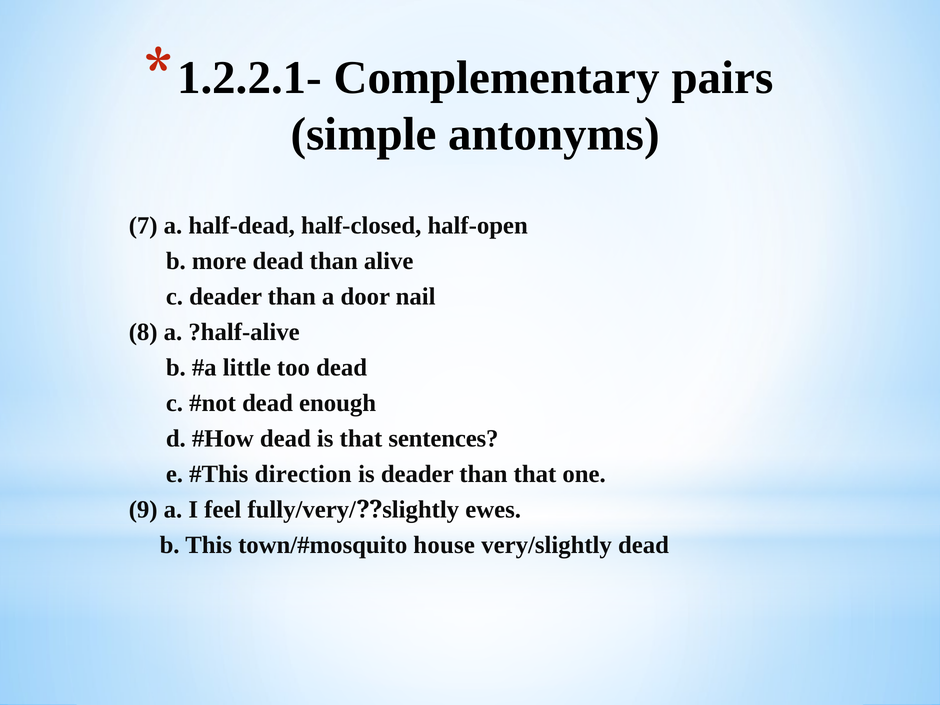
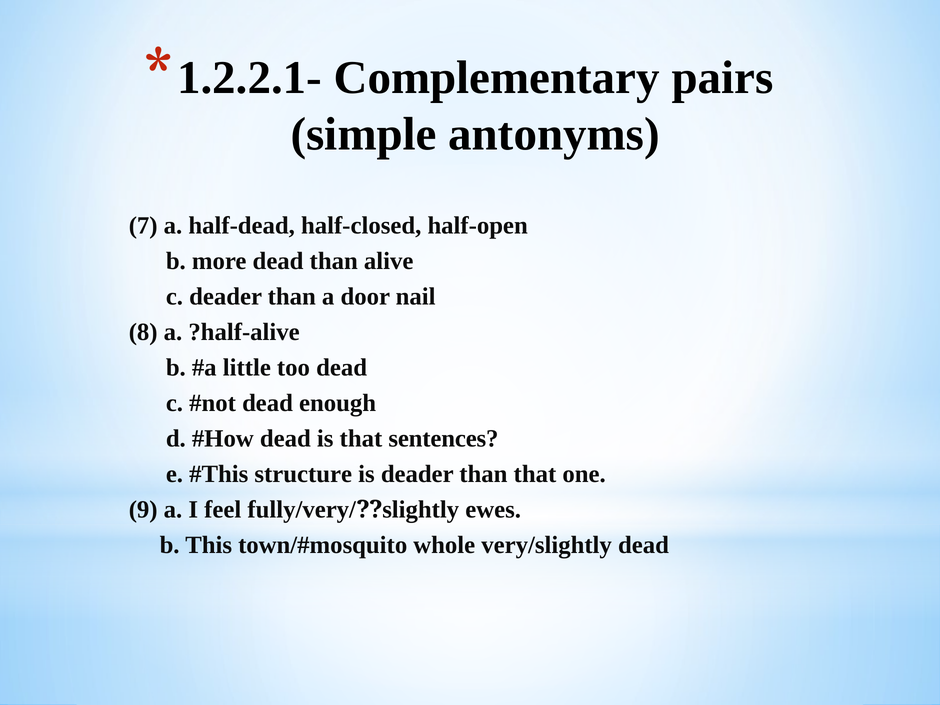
direction: direction -> structure (303, 474)
house: house -> whole (444, 545)
